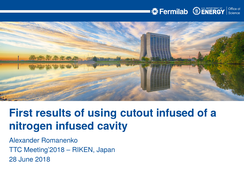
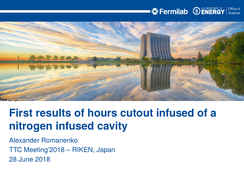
using: using -> hours (102, 113)
